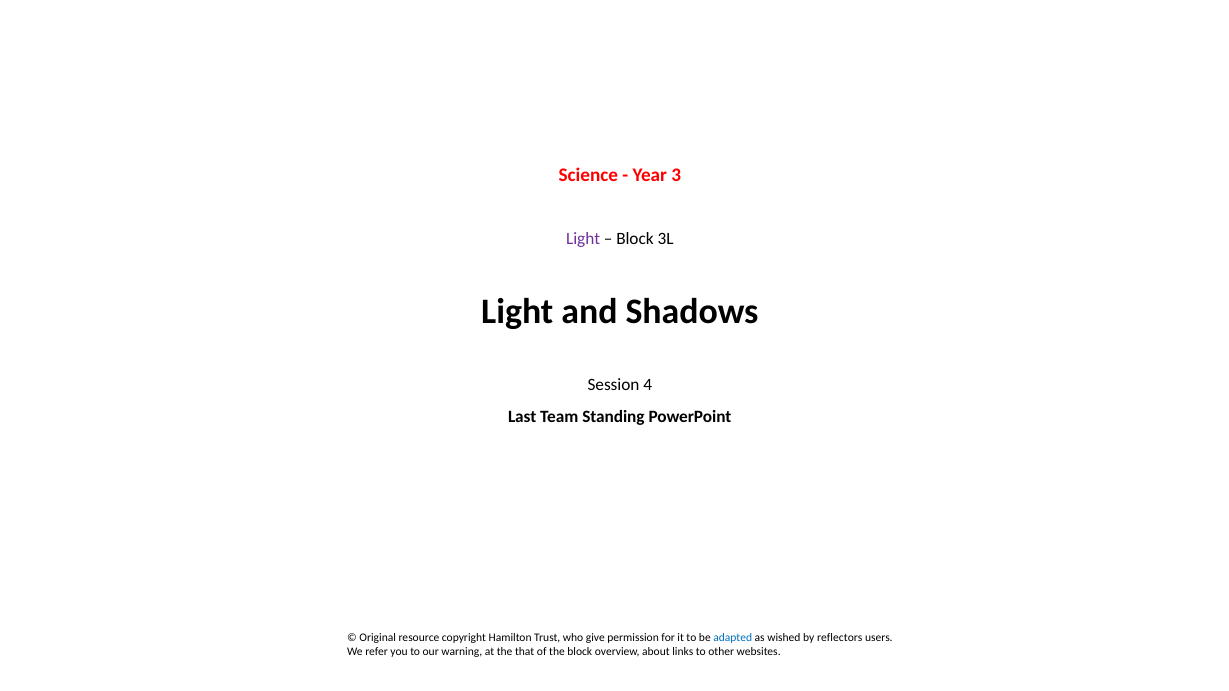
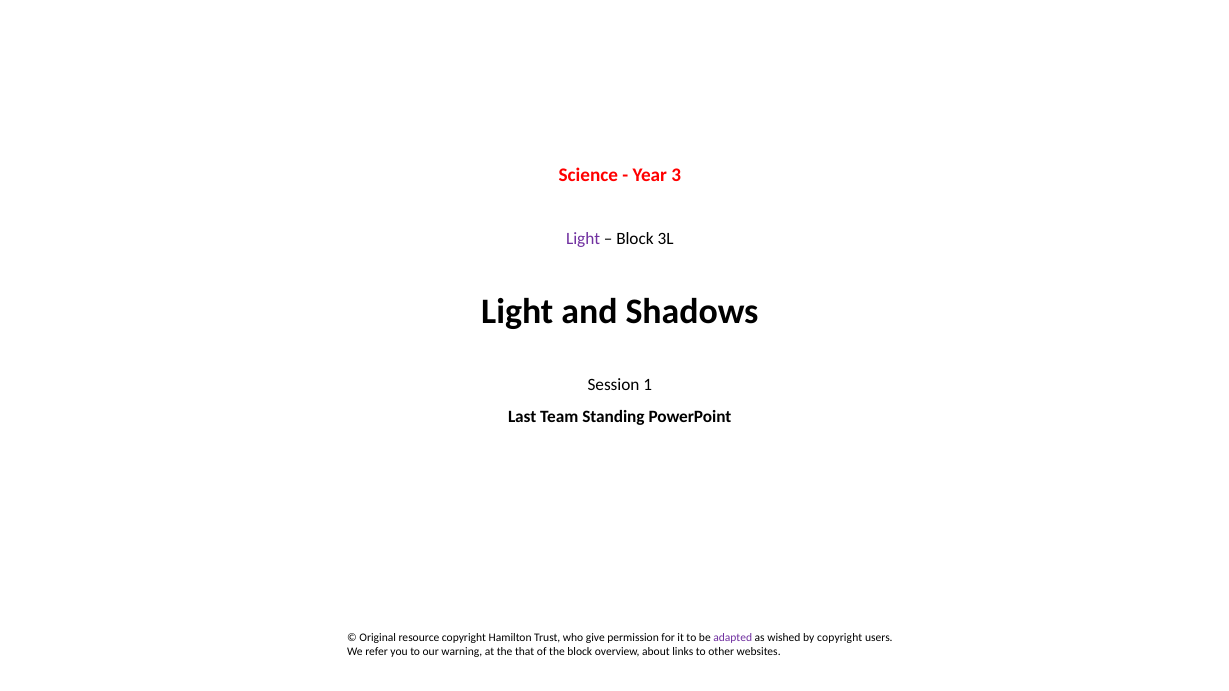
4: 4 -> 1 (648, 385)
adapted colour: blue -> purple (733, 638)
by reflectors: reflectors -> copyright (840, 638)
